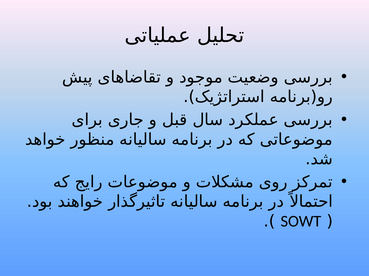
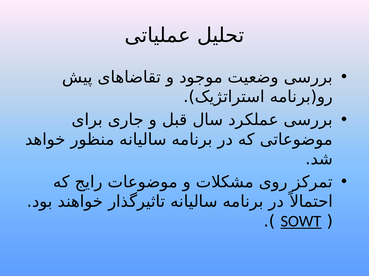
SOWT underline: none -> present (301, 222)
